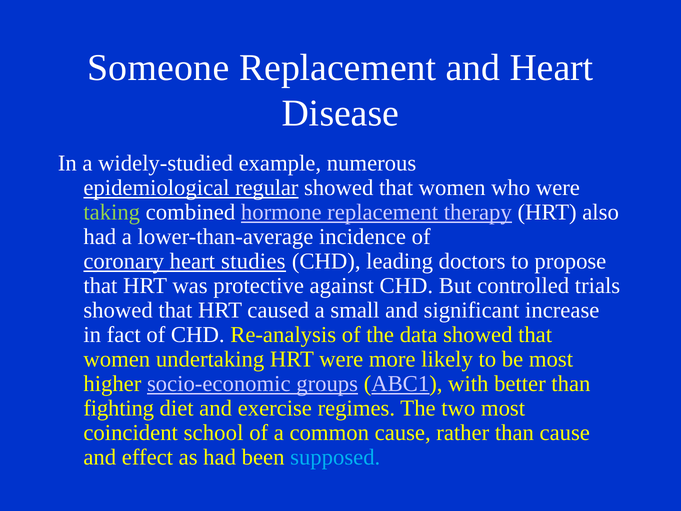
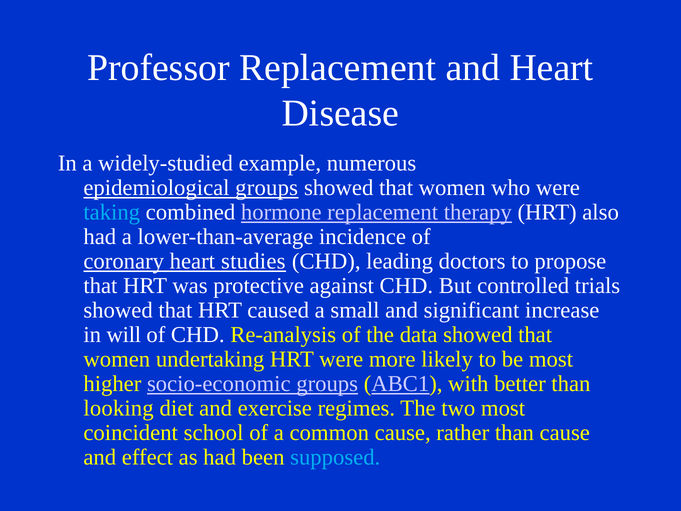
Someone: Someone -> Professor (158, 68)
epidemiological regular: regular -> groups (267, 188)
taking colour: light green -> light blue (112, 212)
fact: fact -> will (124, 335)
fighting: fighting -> looking (119, 408)
